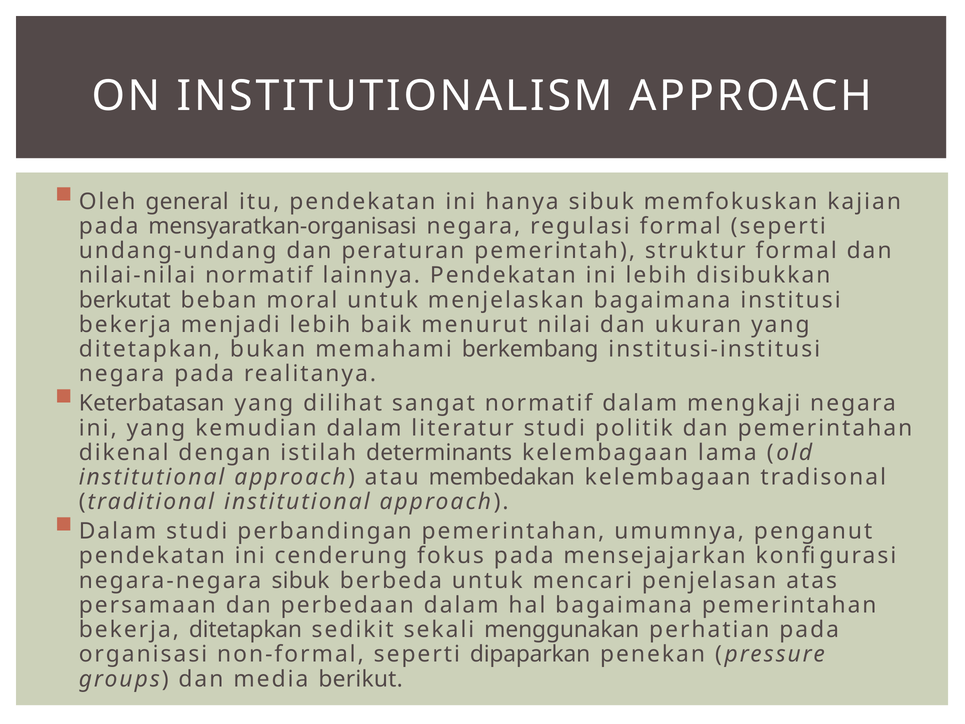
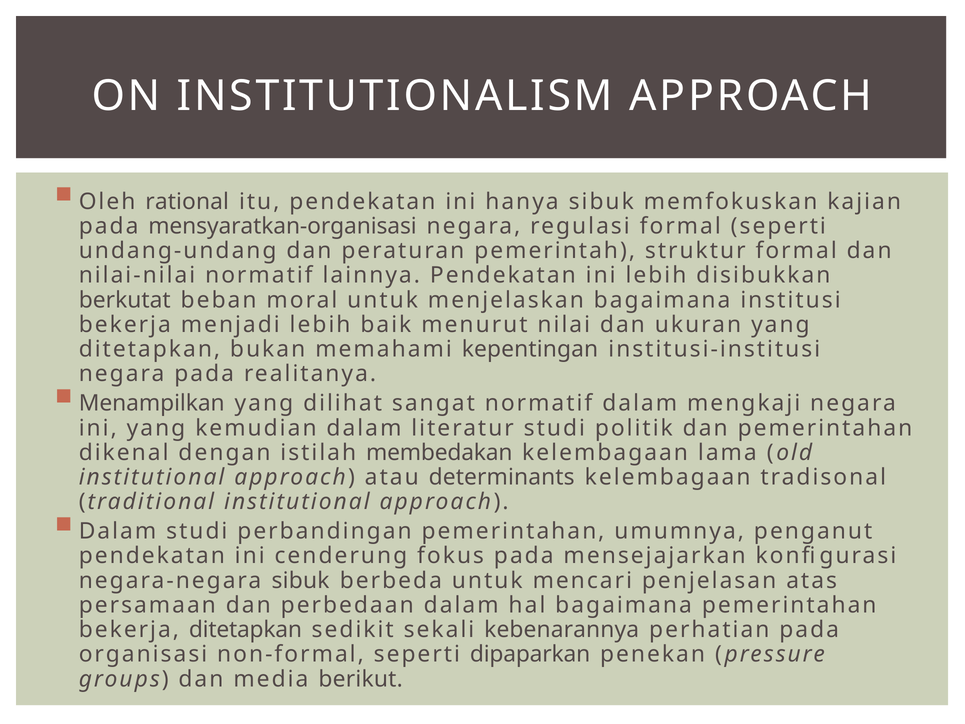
general: general -> rational (187, 202)
berkembang: berkembang -> kepentingan (530, 349)
Keterbatasan: Keterbatasan -> Menampilkan (152, 403)
determinants: determinants -> membedakan (439, 452)
membedakan: membedakan -> determinants (502, 477)
menggunakan: menggunakan -> kebenarannya (562, 630)
